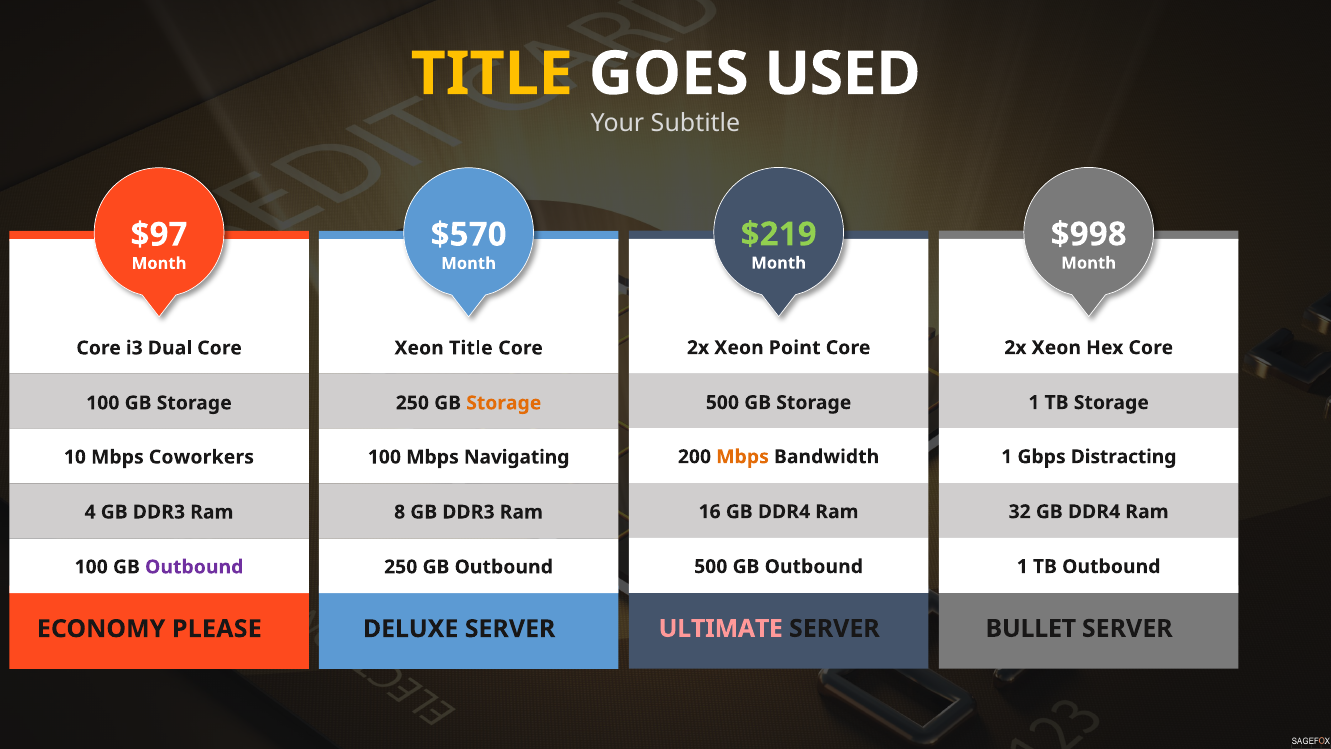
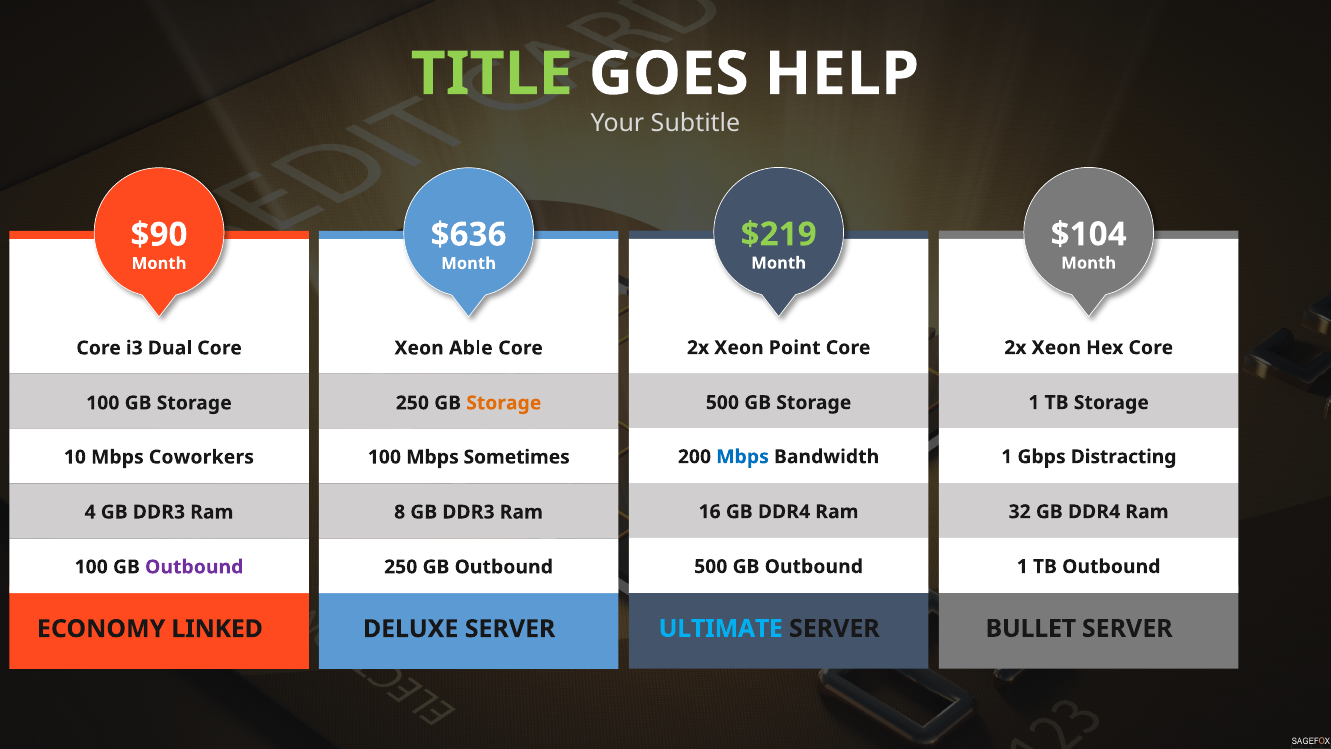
TITLE colour: yellow -> light green (492, 74)
USED: USED -> HELP (842, 74)
$998: $998 -> $104 (1089, 234)
$97: $97 -> $90 (159, 235)
$570: $570 -> $636 (469, 235)
Xeon Title: Title -> Able (471, 348)
Mbps colour: orange -> blue (743, 457)
Navigating: Navigating -> Sometimes (517, 457)
ULTIMATE colour: pink -> light blue (721, 628)
PLEASE: PLEASE -> LINKED (217, 629)
